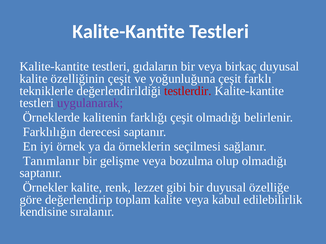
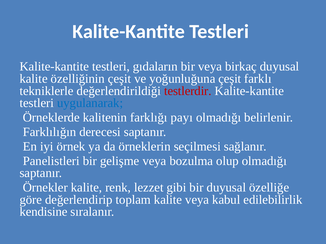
uygulanarak colour: purple -> blue (90, 103)
farklığı çeşit: çeşit -> payı (182, 118)
Tanımlanır: Tanımlanır -> Panelistleri (51, 161)
